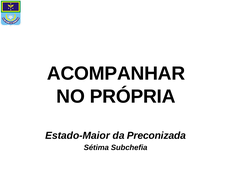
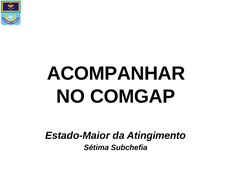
PRÓPRIA: PRÓPRIA -> COMGAP (133, 96)
Preconizada: Preconizada -> Atingimento (156, 135)
